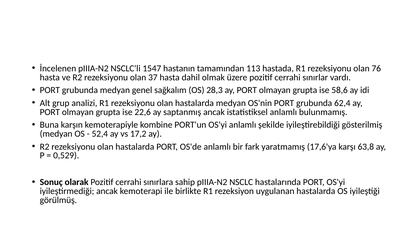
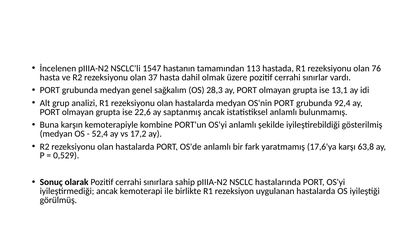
58,6: 58,6 -> 13,1 (340, 90)
62,4: 62,4 -> 92,4 (342, 103)
